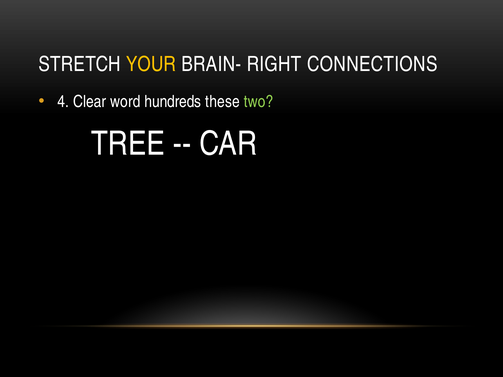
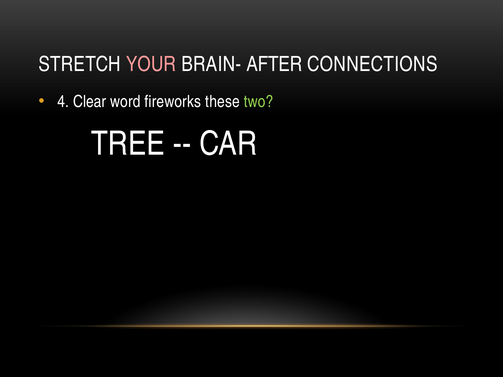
YOUR colour: yellow -> pink (151, 64)
RIGHT: RIGHT -> AFTER (274, 64)
hundreds: hundreds -> fireworks (173, 102)
